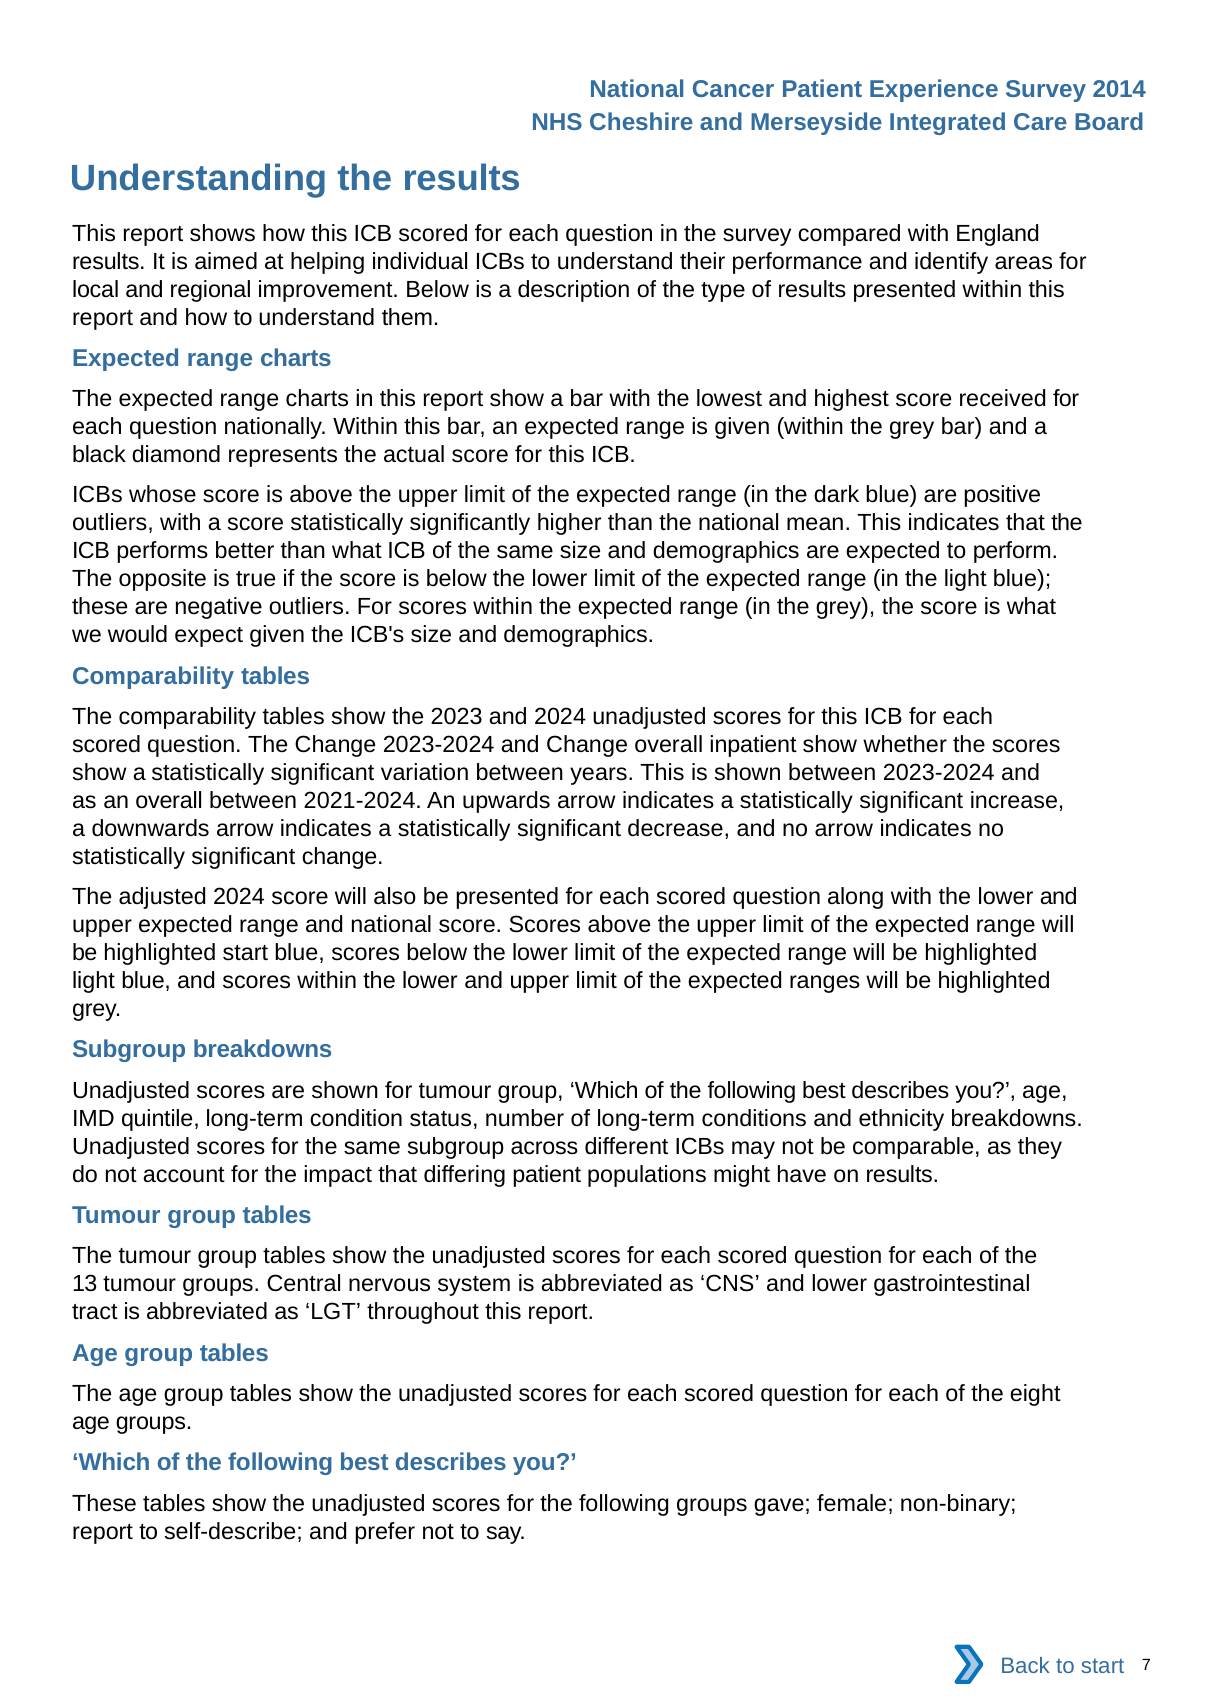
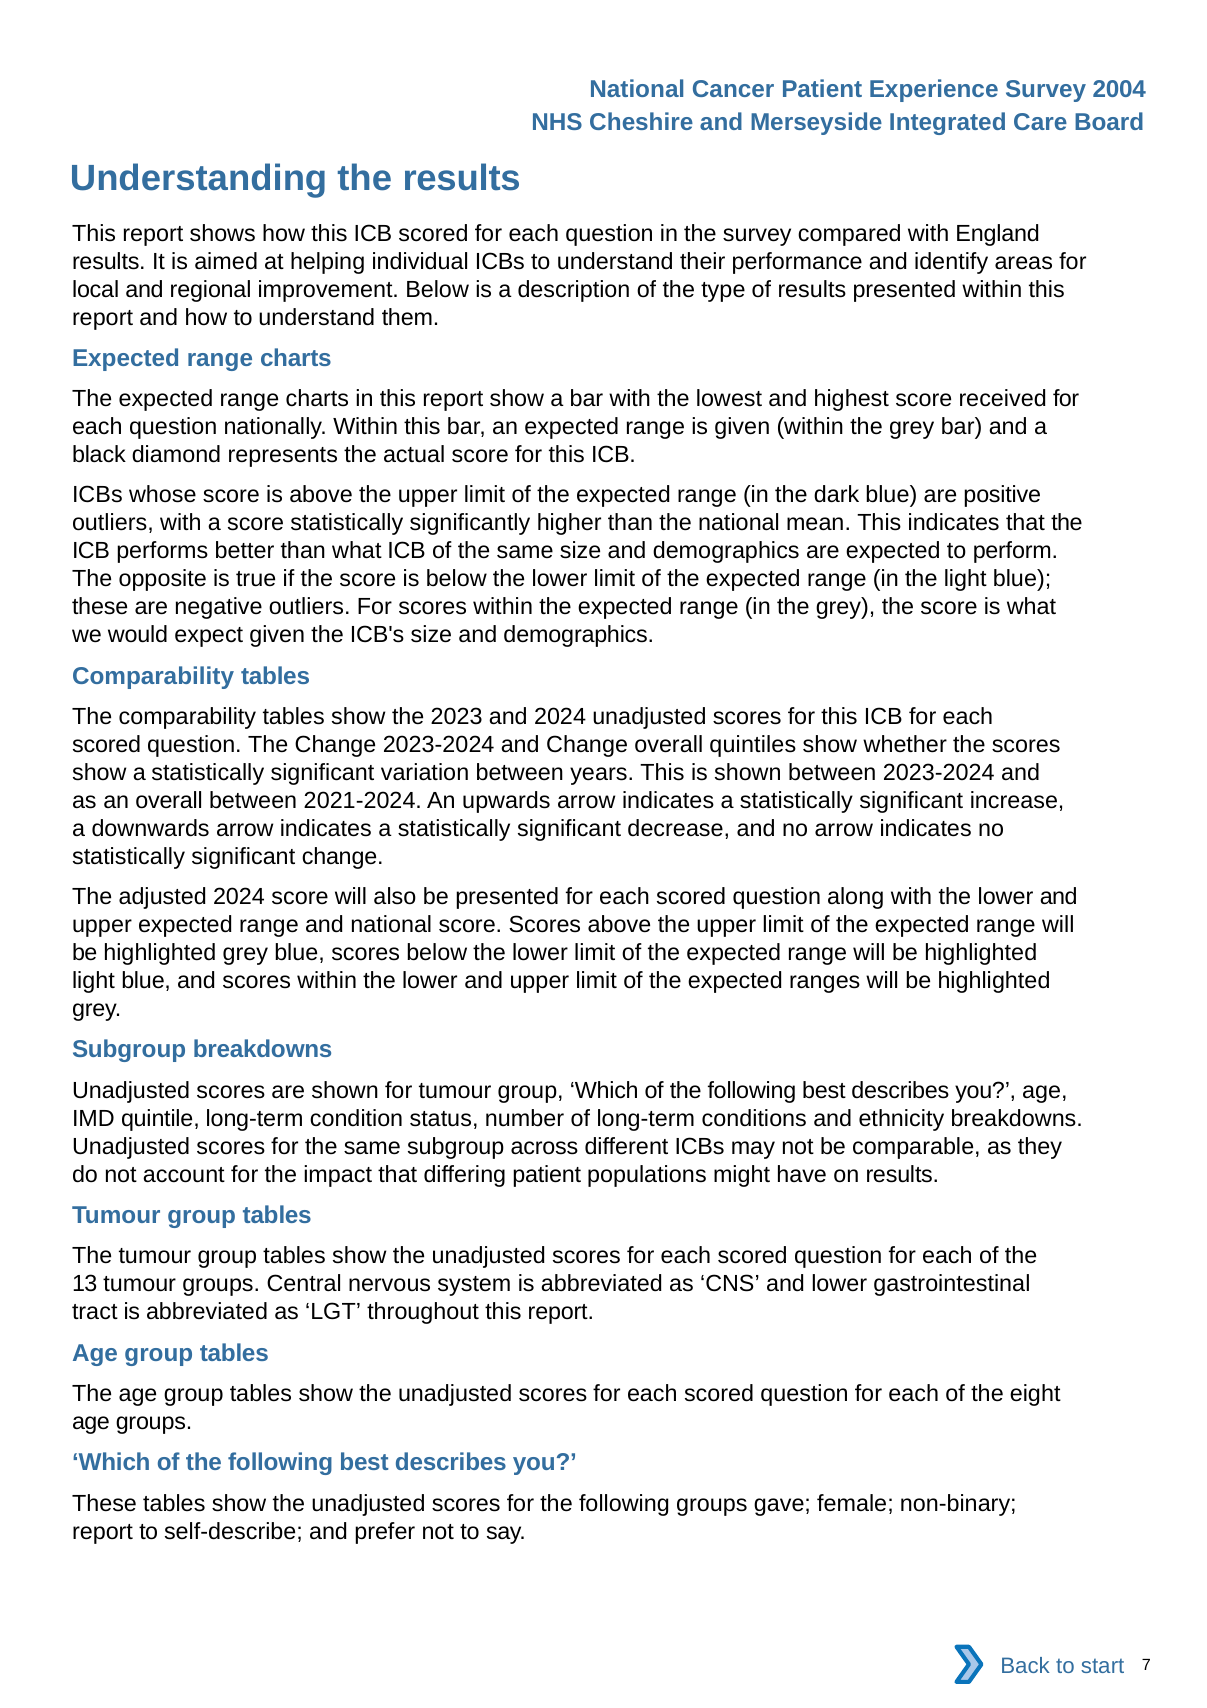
2014: 2014 -> 2004 (1119, 90)
inpatient: inpatient -> quintiles (753, 745)
start: start -> grey (245, 953)
